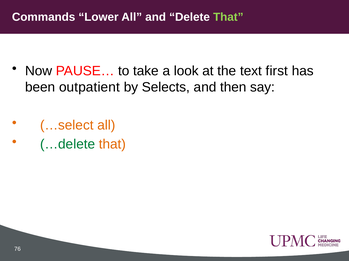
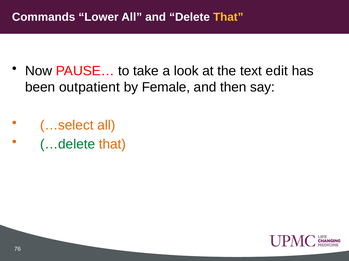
That colour: light green -> yellow (228, 17)
first: first -> edit (277, 71)
Selects: Selects -> Female (166, 87)
